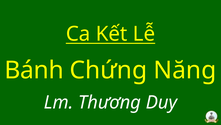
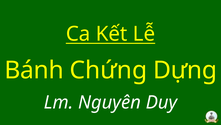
Năng: Năng -> Dựng (185, 70)
Thương: Thương -> Nguyên (110, 102)
